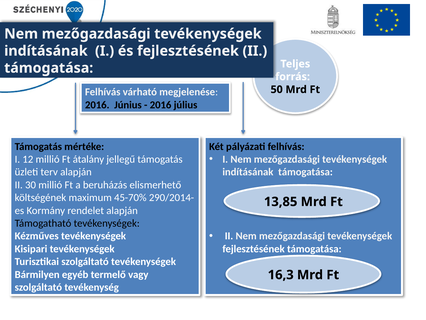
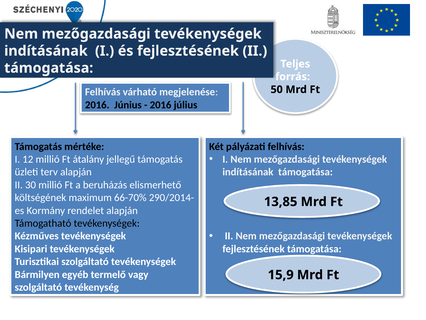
45-70%: 45-70% -> 66-70% (130, 197)
16,3: 16,3 -> 15,9 (281, 274)
